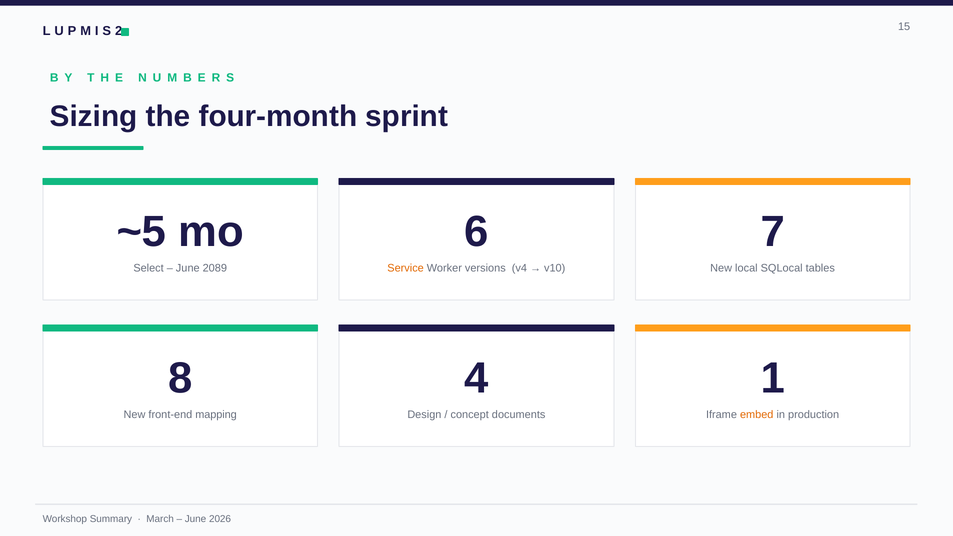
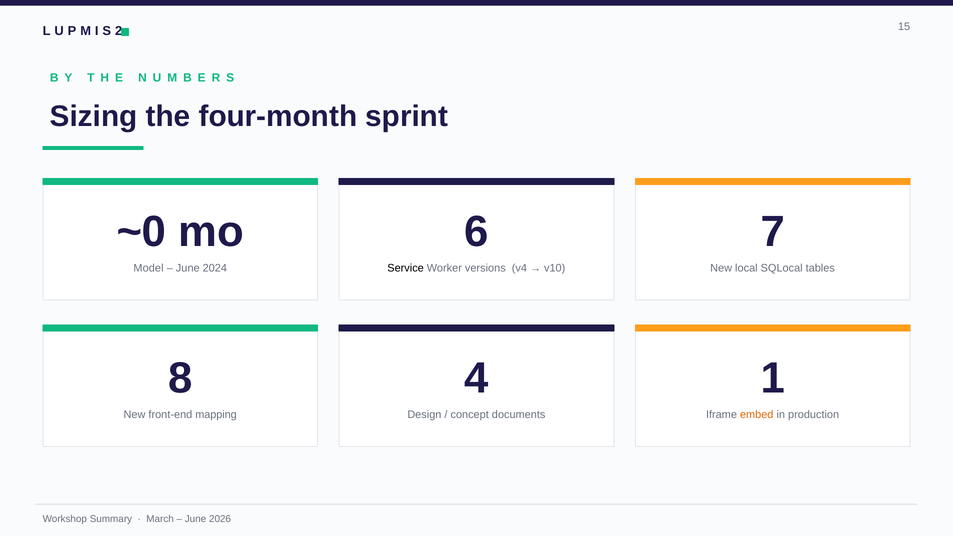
~5: ~5 -> ~0 (141, 232)
Select: Select -> Model (149, 268)
2089: 2089 -> 2024 (215, 268)
Service colour: orange -> black (406, 268)
